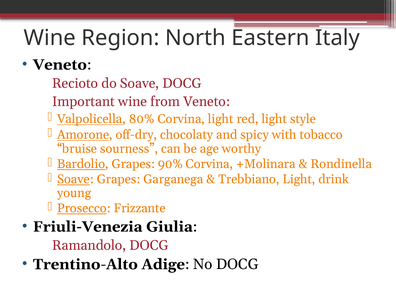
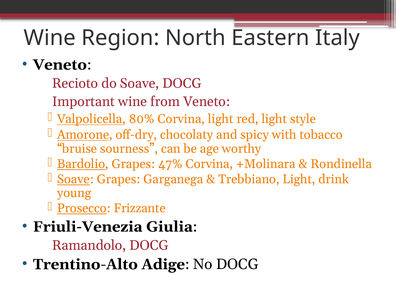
90%: 90% -> 47% (170, 164)
